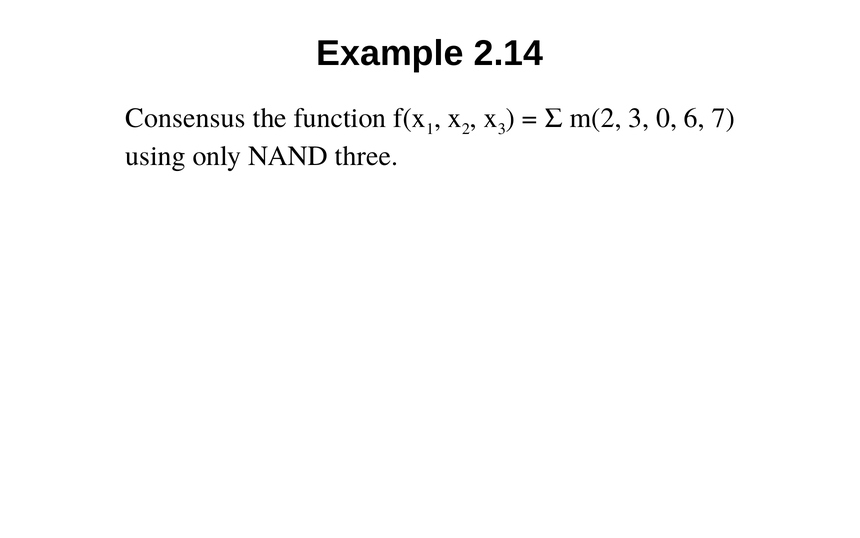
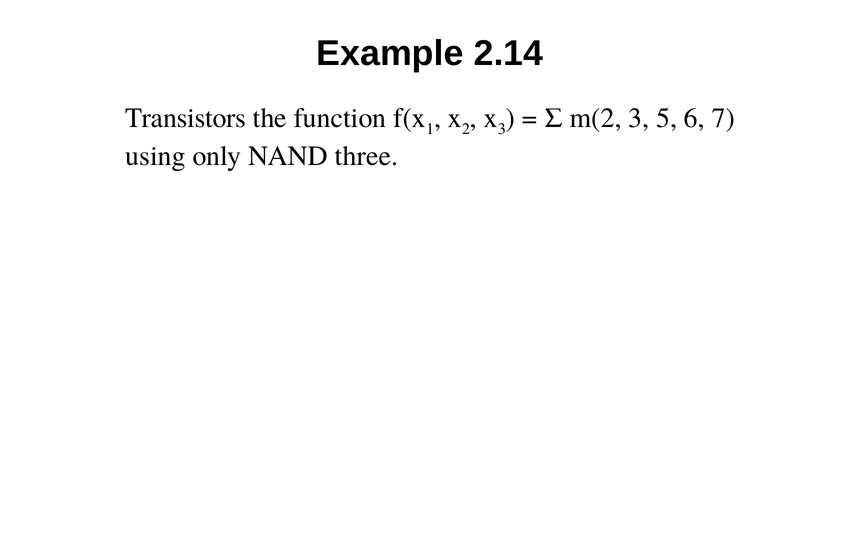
Consensus: Consensus -> Transistors (186, 118)
0: 0 -> 5 (667, 118)
